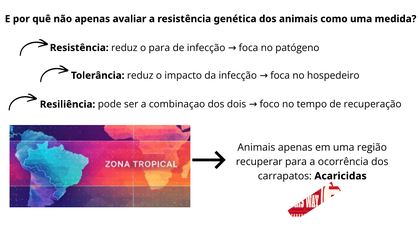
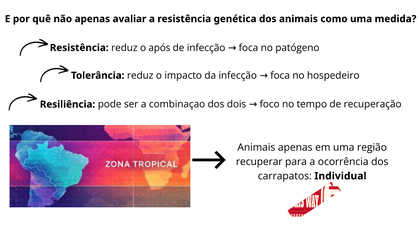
o para: para -> após (159, 48)
Acaricidas: Acaricidas -> Individual (340, 176)
